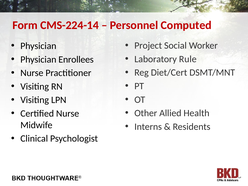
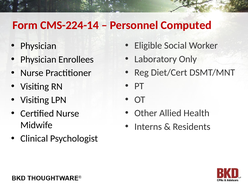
Project: Project -> Eligible (148, 46)
Rule: Rule -> Only (188, 59)
